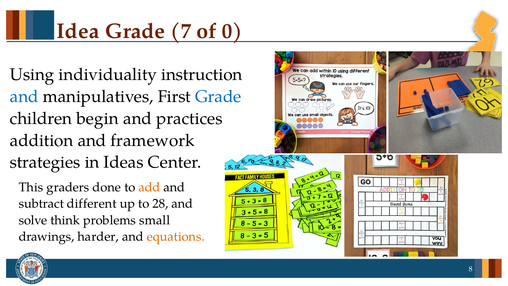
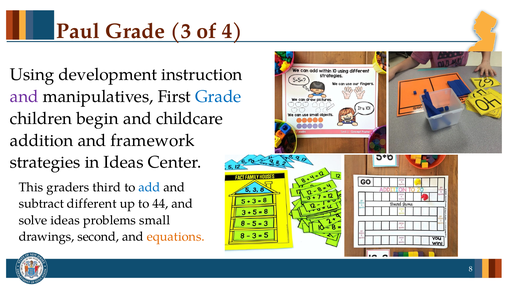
Idea: Idea -> Paul (78, 31)
7: 7 -> 3 (181, 31)
0: 0 -> 4 (232, 31)
individuality: individuality -> development (108, 74)
and colour: blue -> purple (24, 96)
practices: practices -> childcare (190, 118)
done: done -> third (107, 187)
add colour: orange -> blue (149, 187)
28: 28 -> 44 (160, 204)
solve think: think -> ideas (65, 220)
harder: harder -> second (98, 237)
